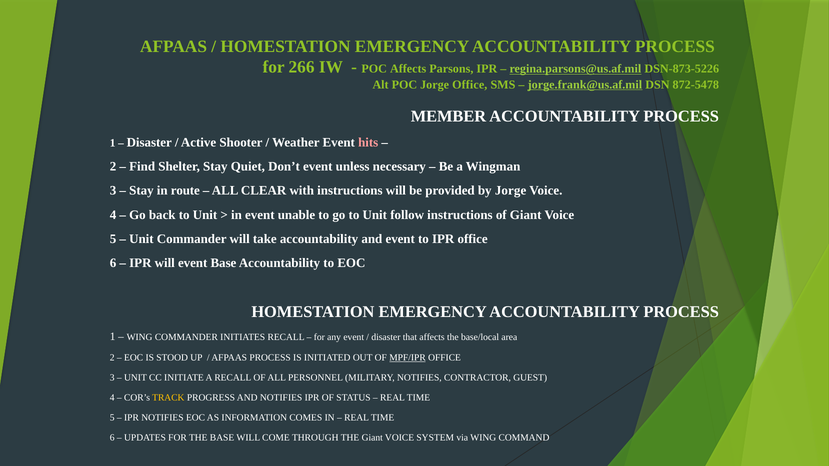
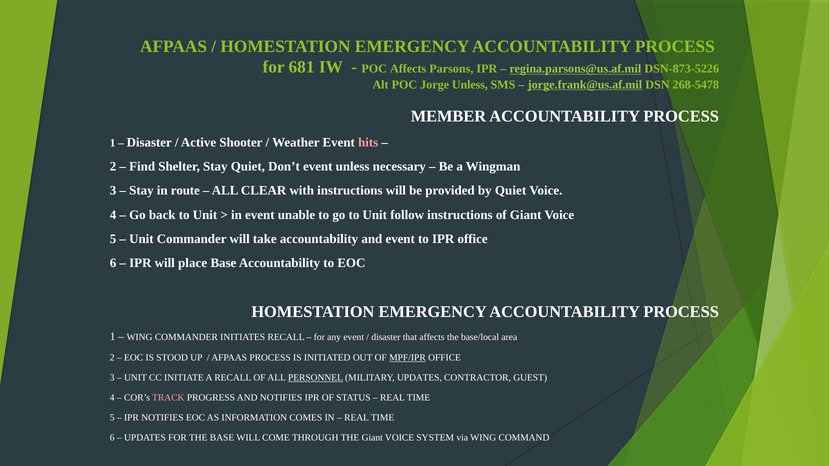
266: 266 -> 681 (302, 67)
Jorge Office: Office -> Unless (470, 85)
872-5478: 872-5478 -> 268-5478 (696, 85)
by Jorge: Jorge -> Quiet (511, 191)
will event: event -> place (193, 263)
PERSONNEL underline: none -> present (315, 378)
MILITARY NOTIFIES: NOTIFIES -> UPDATES (419, 378)
TRACK colour: yellow -> pink (168, 398)
